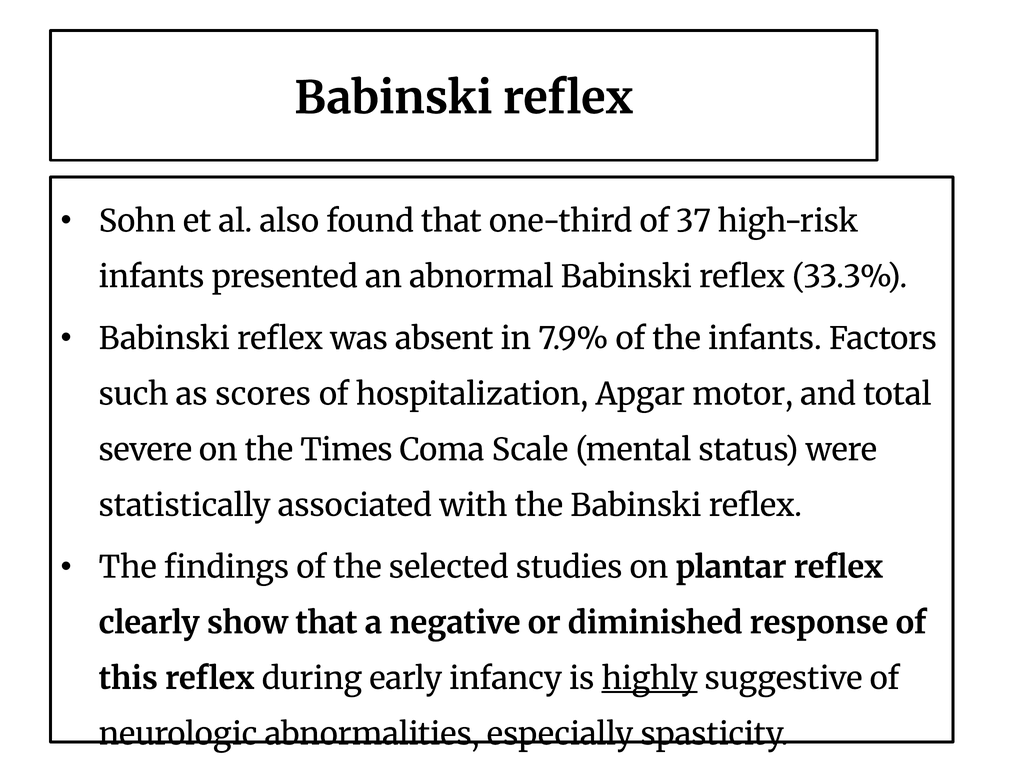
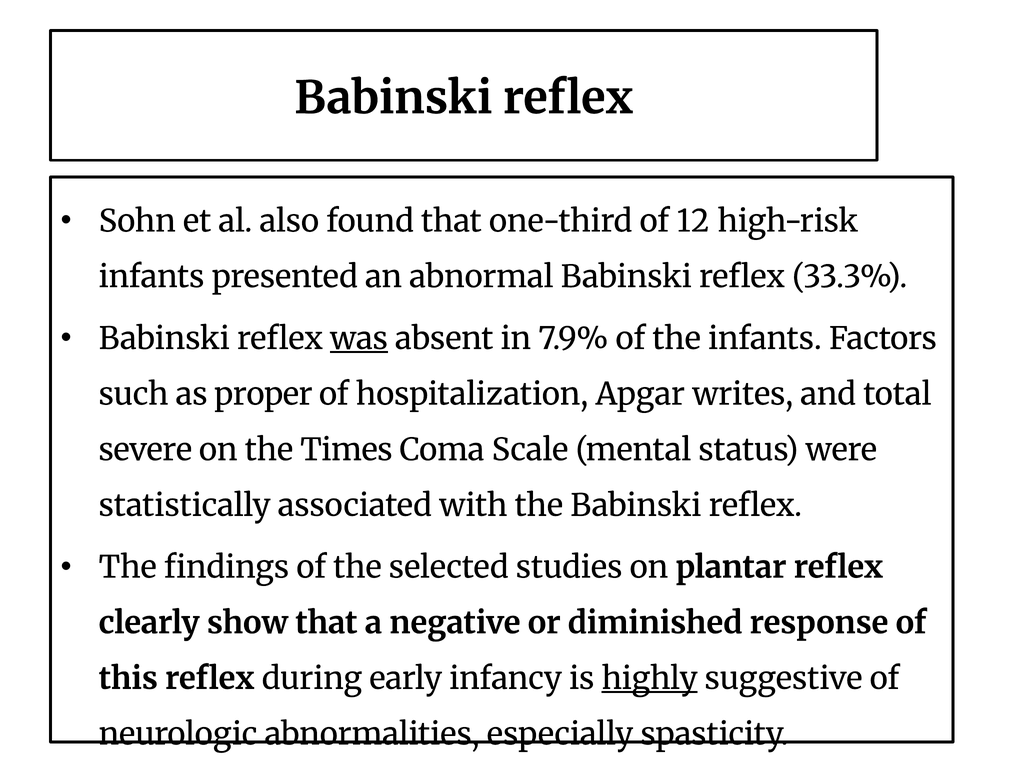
37: 37 -> 12 (693, 221)
was underline: none -> present (359, 339)
scores: scores -> proper (263, 394)
motor: motor -> writes (743, 394)
